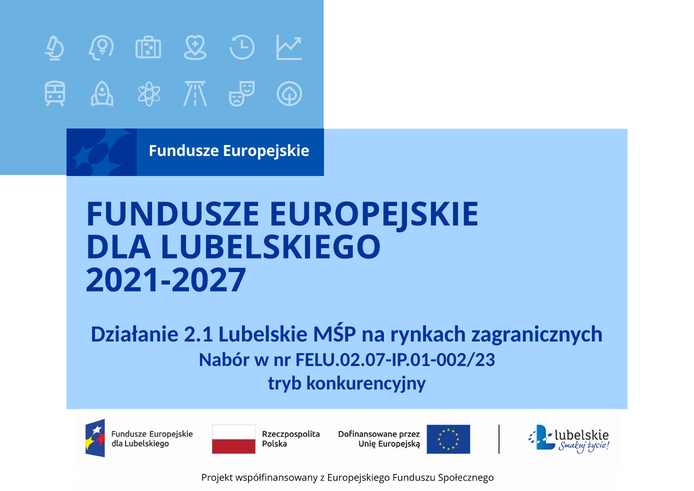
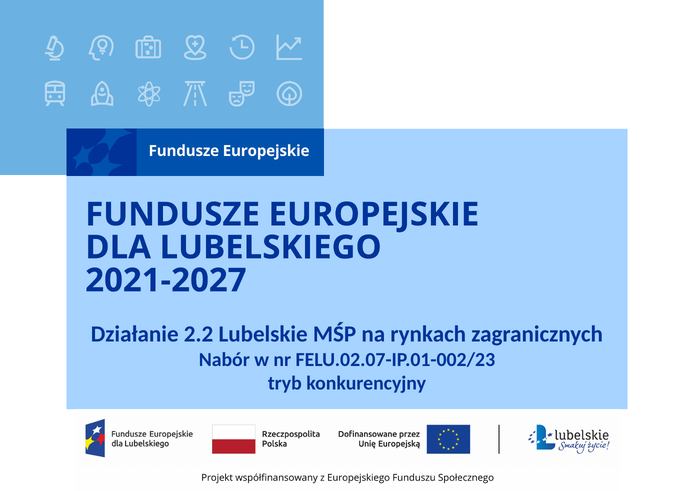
2.1: 2.1 -> 2.2 (199, 334)
